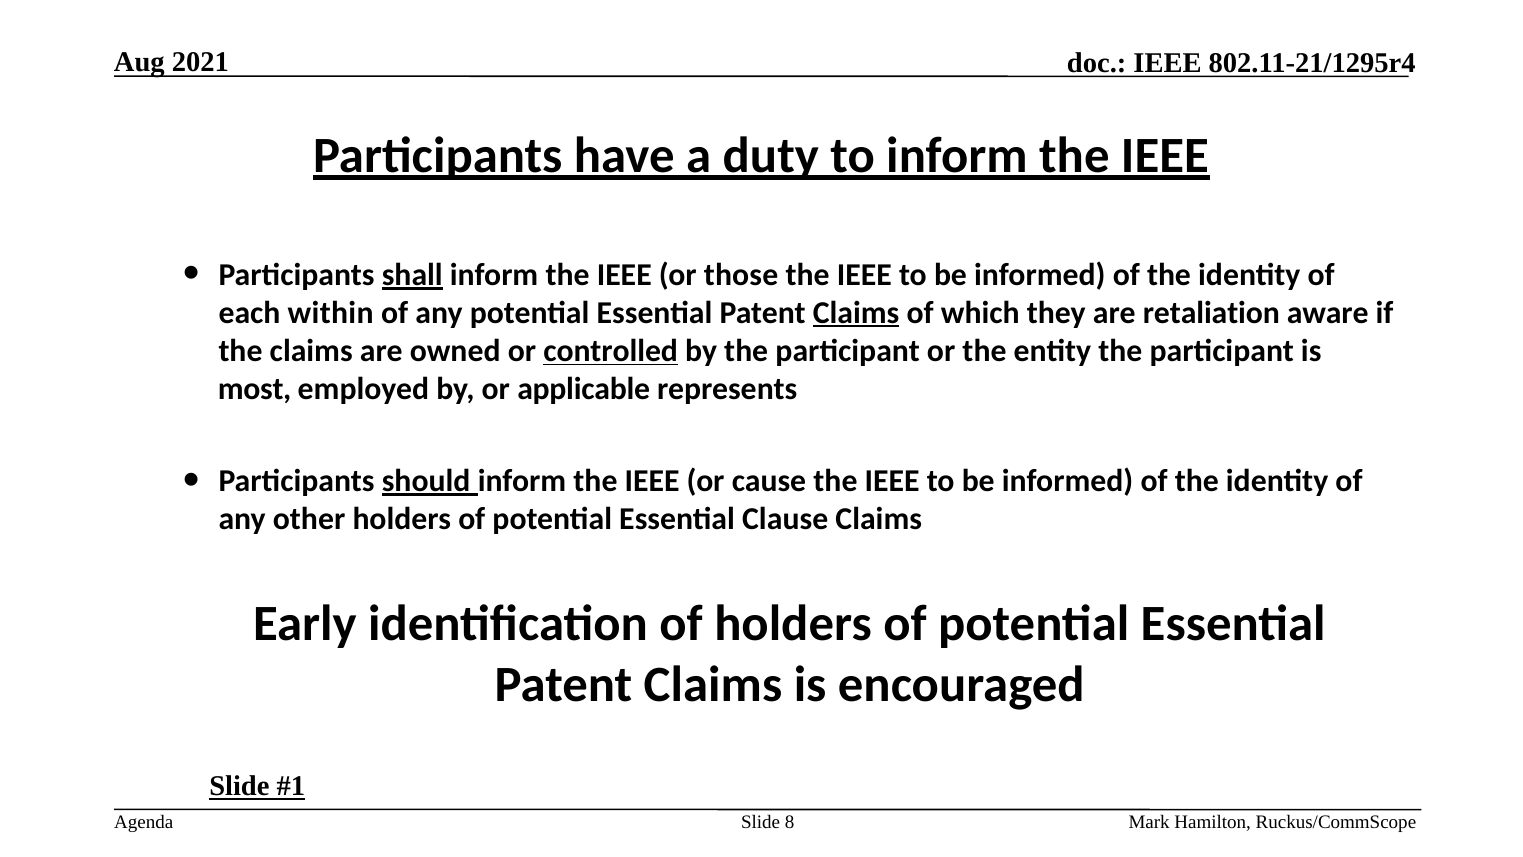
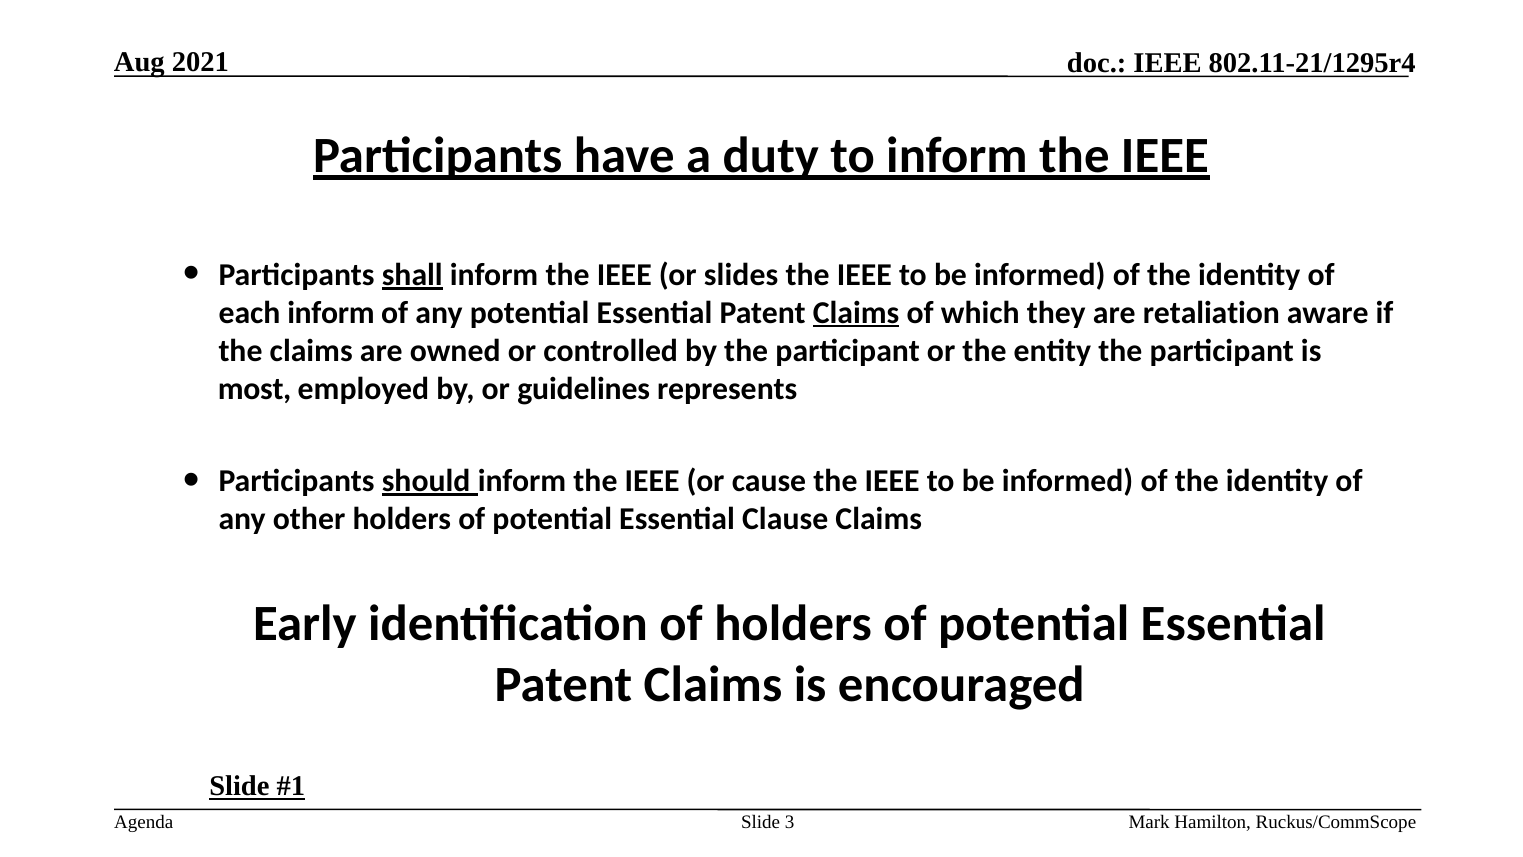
those: those -> slides (741, 274)
each within: within -> inform (331, 313)
controlled underline: present -> none (611, 351)
applicable: applicable -> guidelines (584, 389)
8: 8 -> 3 (790, 822)
